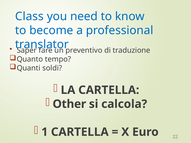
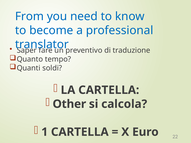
Class: Class -> From (29, 16)
